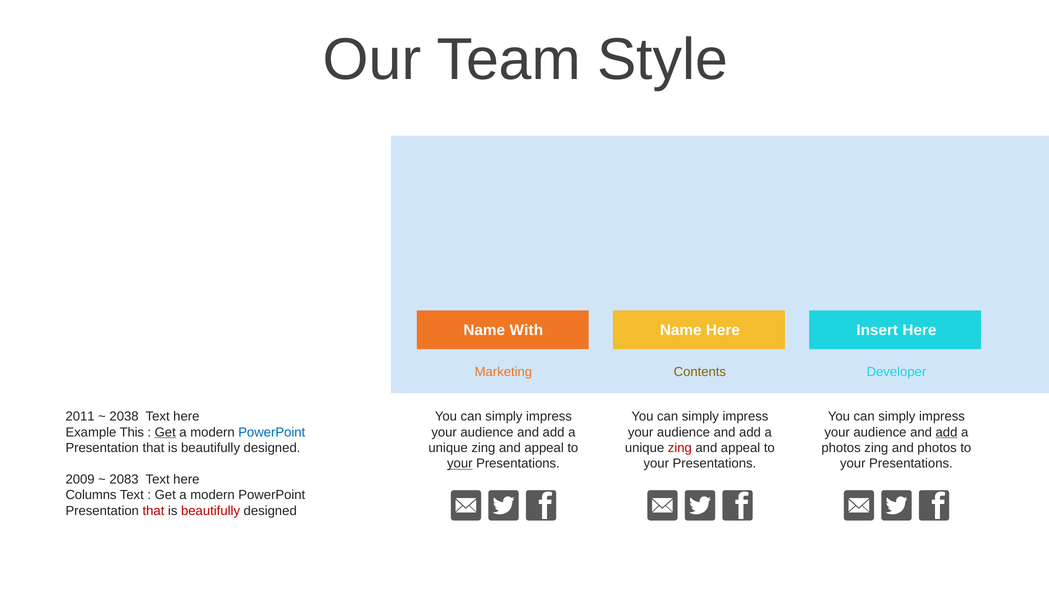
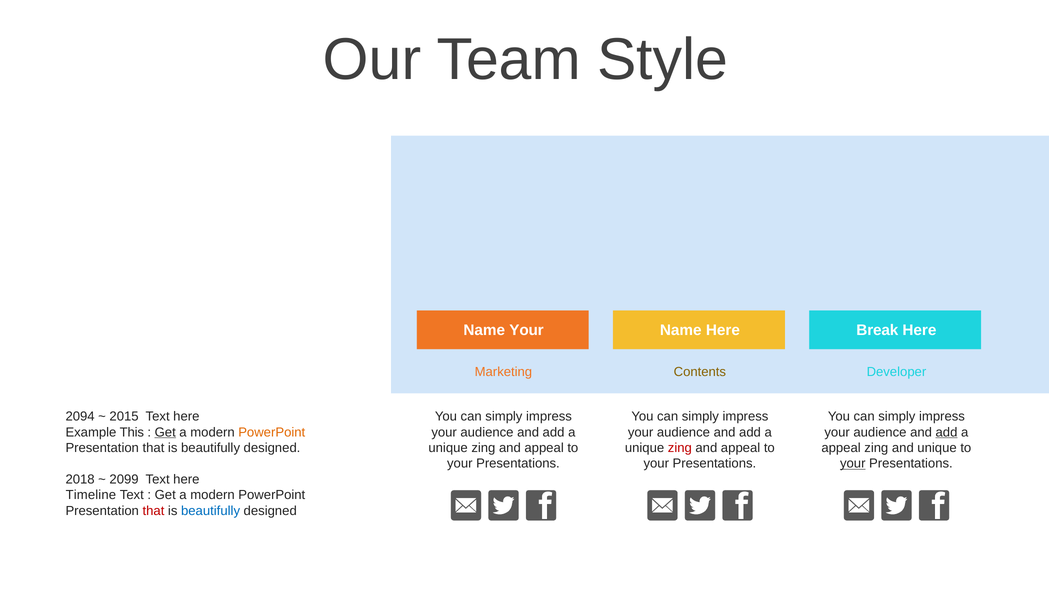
Name With: With -> Your (527, 330)
Insert: Insert -> Break (877, 330)
2011: 2011 -> 2094 (80, 416)
2038: 2038 -> 2015 (124, 416)
PowerPoint colour: blue -> orange (272, 432)
photos: photos -> appeal (841, 448)
and photos: photos -> unique (937, 448)
your underline: present -> none (460, 464)
your underline: none -> present (853, 464)
2009: 2009 -> 2018 (80, 479)
2083: 2083 -> 2099 (124, 479)
Columns: Columns -> Timeline (91, 495)
beautifully colour: red -> blue (211, 511)
